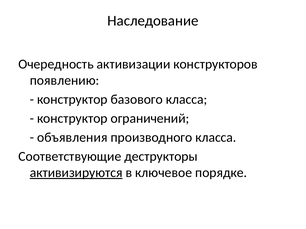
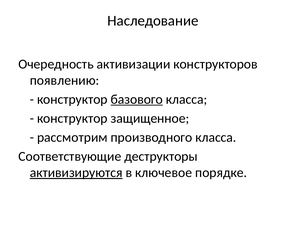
базового underline: none -> present (137, 100)
ограничений: ограничений -> защищенное (150, 119)
объявления: объявления -> рассмотрим (72, 138)
